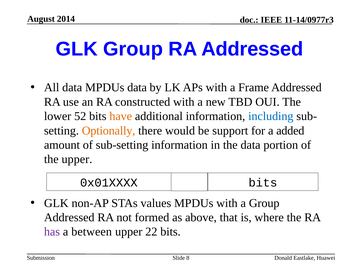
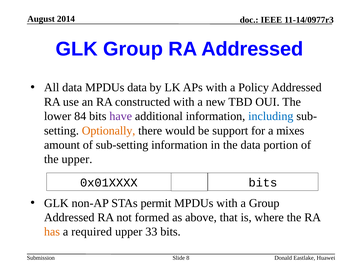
Frame: Frame -> Policy (254, 88)
52: 52 -> 84 (80, 116)
have colour: orange -> purple (121, 116)
added: added -> mixes (290, 131)
values: values -> permit (156, 203)
has colour: purple -> orange (52, 232)
between: between -> required (92, 232)
22: 22 -> 33 (151, 232)
